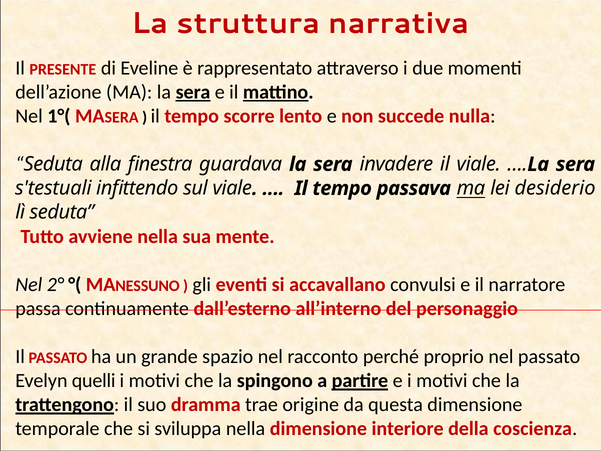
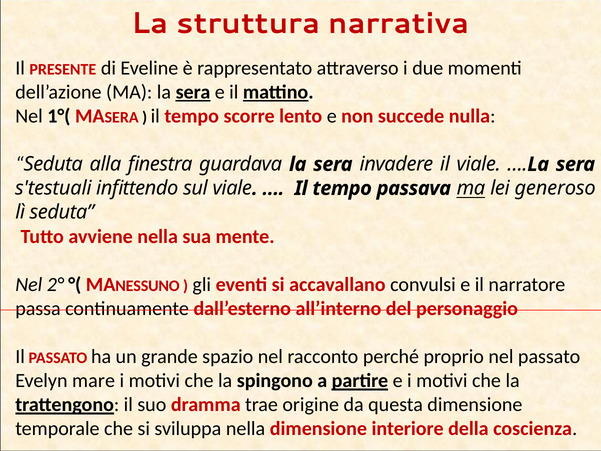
desiderio: desiderio -> generoso (555, 188)
quelli: quelli -> mare (94, 381)
